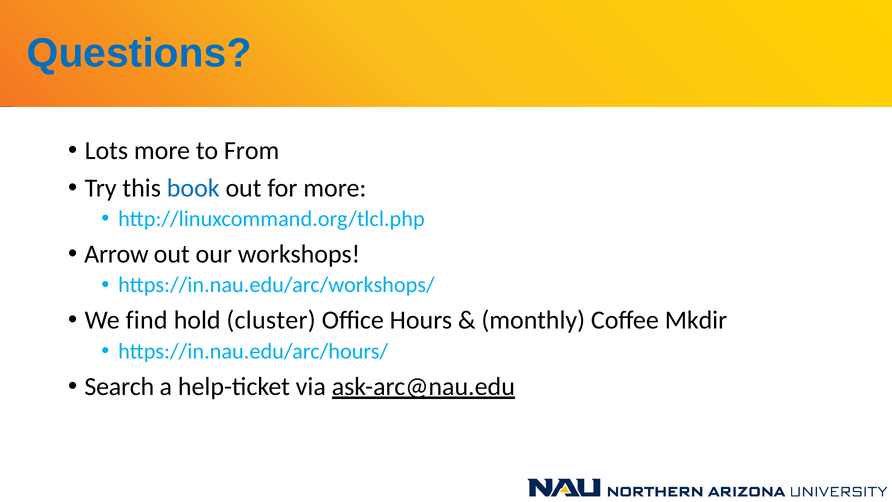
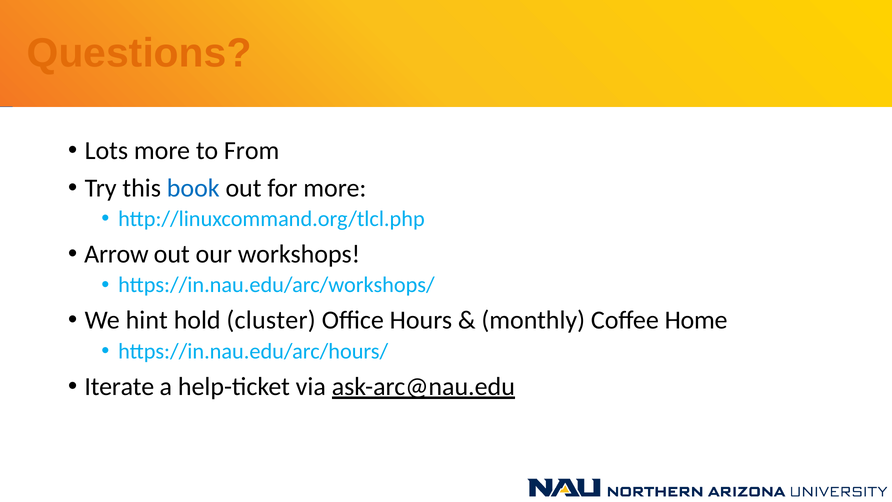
Questions colour: blue -> orange (139, 53)
find: find -> hint (147, 320)
Mkdir: Mkdir -> Home (696, 320)
Search: Search -> Iterate (119, 386)
